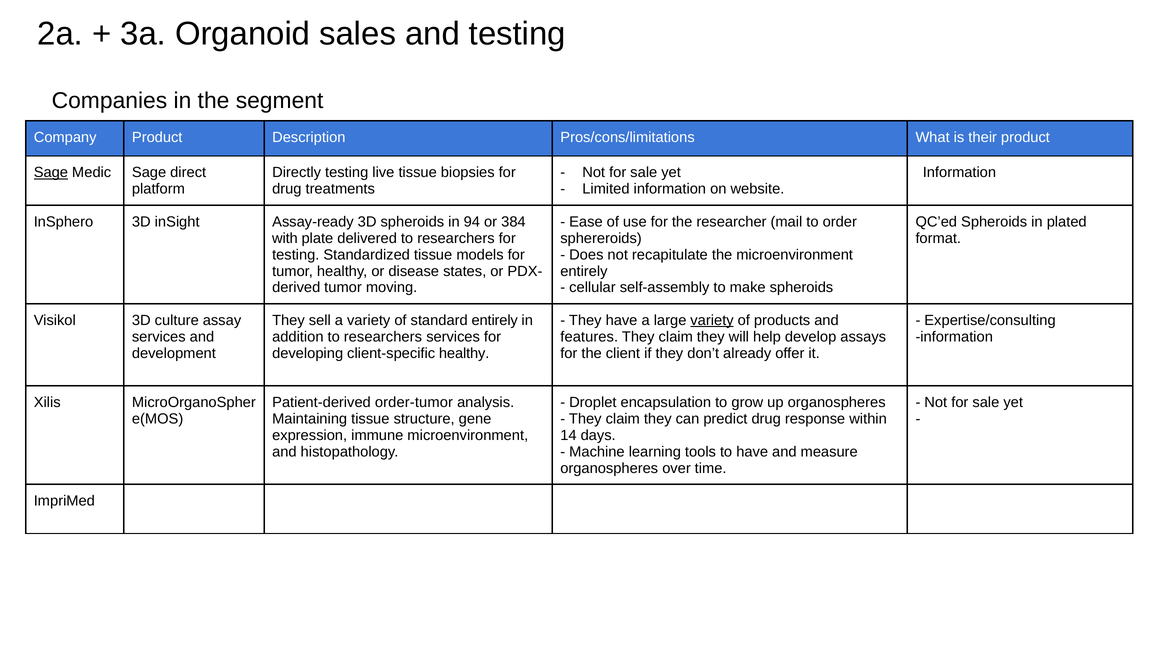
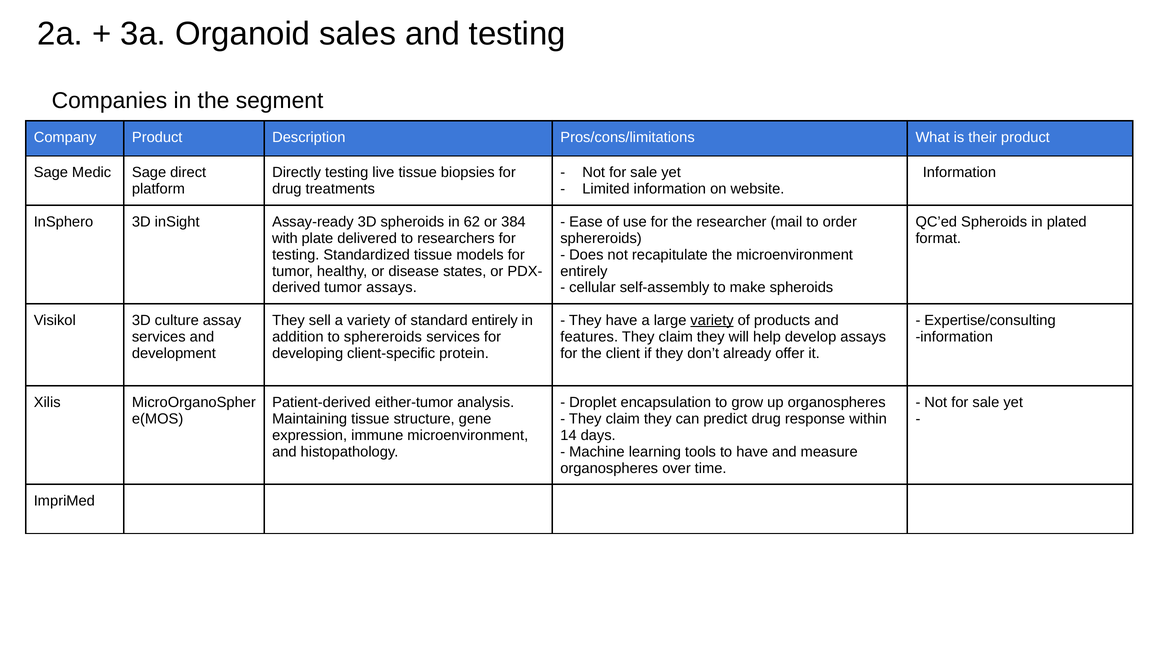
Sage underline: present -> none (51, 173)
94: 94 -> 62 (472, 222)
tumor moving: moving -> assays (392, 288)
addition to researchers: researchers -> sphereroids (383, 337)
client-specific healthy: healthy -> protein (464, 353)
order-tumor: order-tumor -> either-tumor (414, 402)
